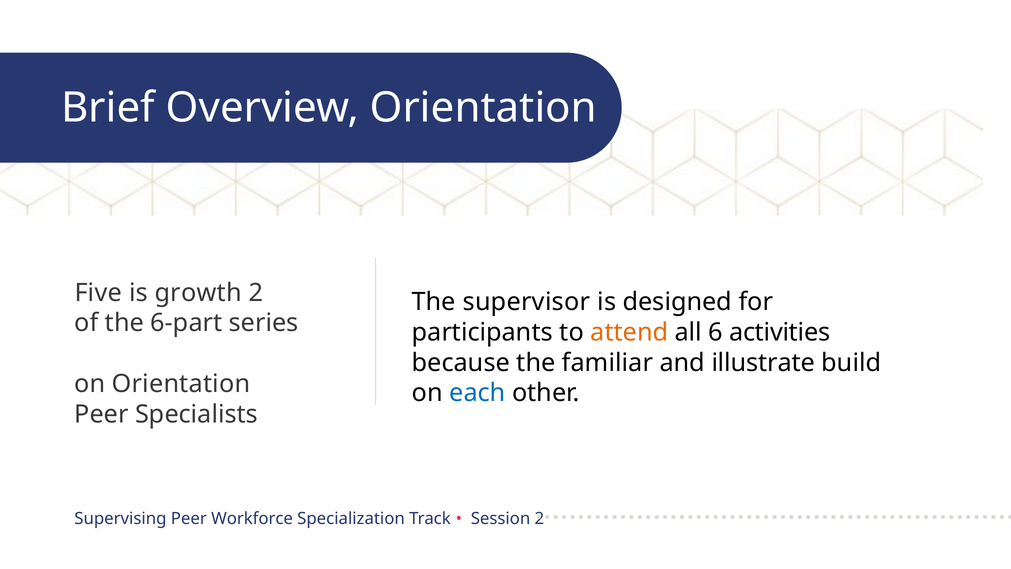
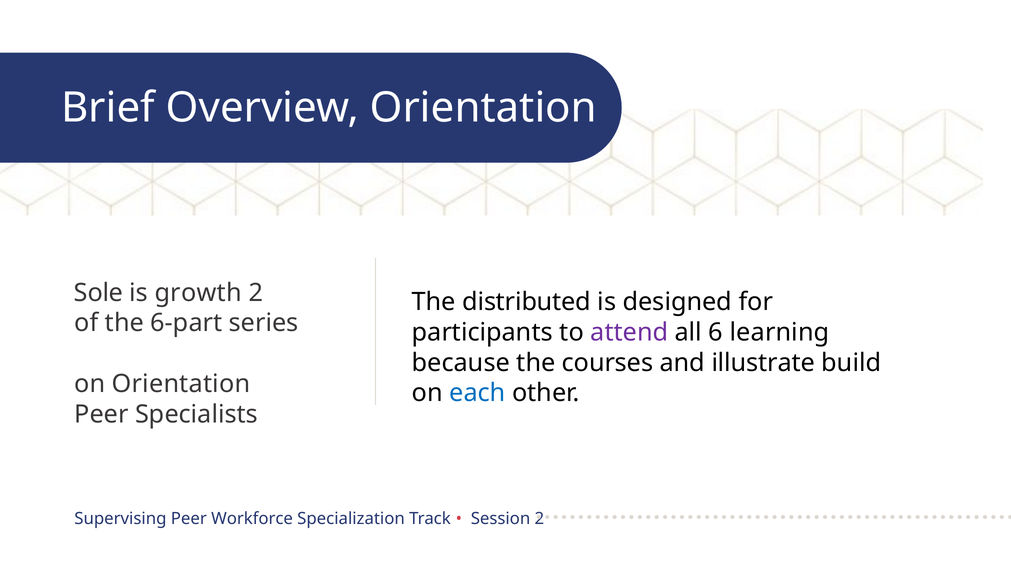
Five: Five -> Sole (99, 293)
supervisor: supervisor -> distributed (527, 302)
attend colour: orange -> purple (629, 332)
activities: activities -> learning (779, 332)
familiar: familiar -> courses (608, 363)
